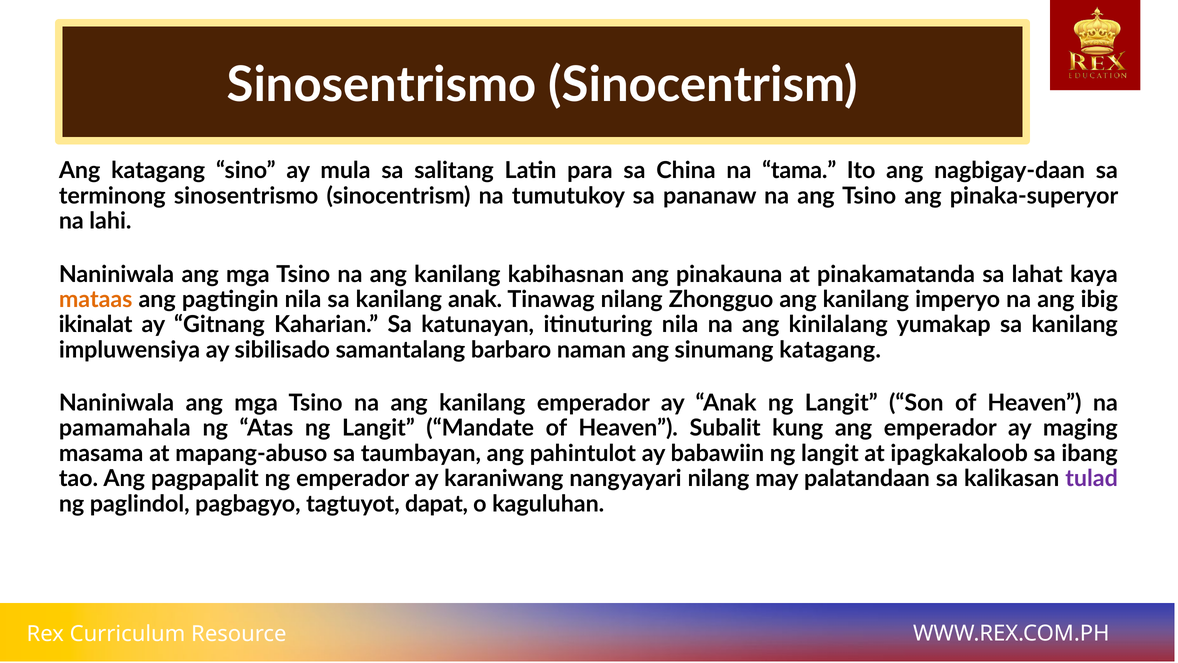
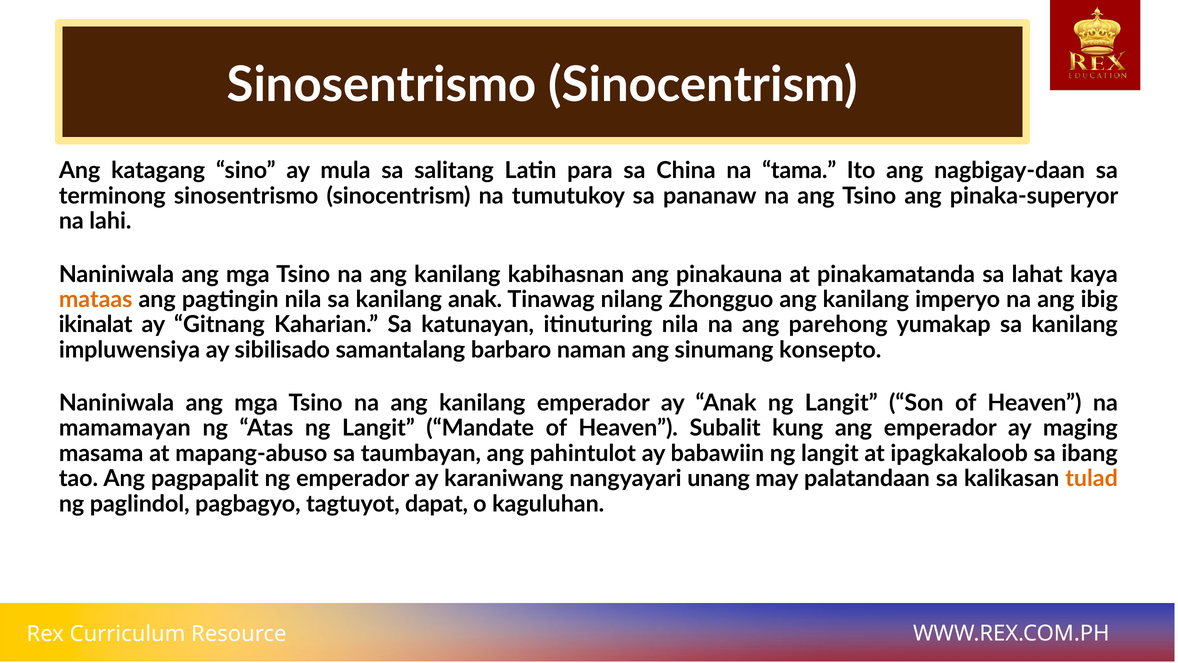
kinilalang: kinilalang -> parehong (838, 325)
sinumang katagang: katagang -> konsepto (830, 350)
pamamahala: pamamahala -> mamamayan (125, 428)
nangyayari nilang: nilang -> unang (719, 478)
tulad colour: purple -> orange (1092, 478)
